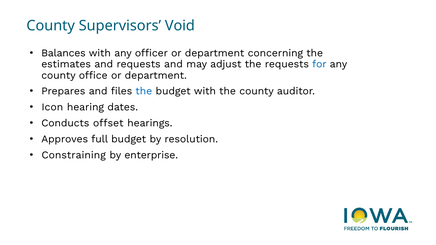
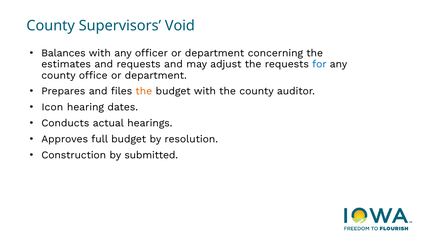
the colour: blue -> orange (144, 91)
offset: offset -> actual (108, 123)
Constraining: Constraining -> Construction (74, 155)
enterprise: enterprise -> submitted (151, 155)
